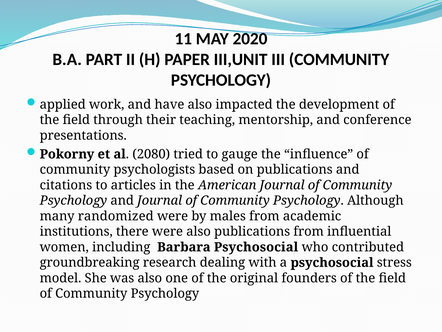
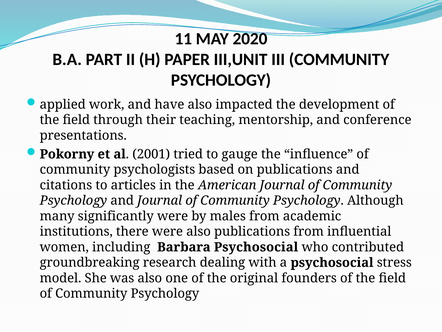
2080: 2080 -> 2001 (151, 154)
randomized: randomized -> significantly (116, 216)
